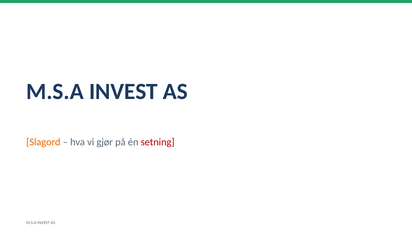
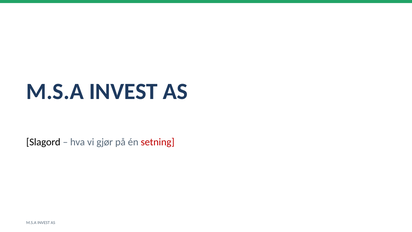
Slagord colour: orange -> black (43, 142)
